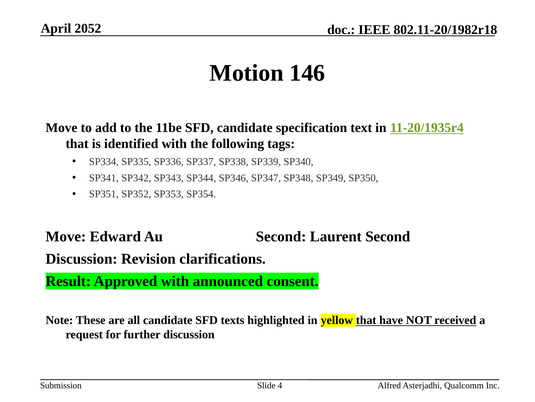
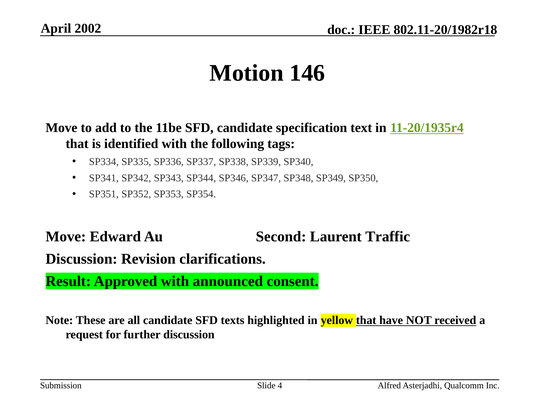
2052: 2052 -> 2002 (88, 28)
Laurent Second: Second -> Traffic (388, 236)
